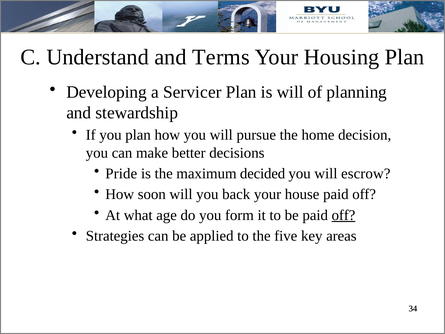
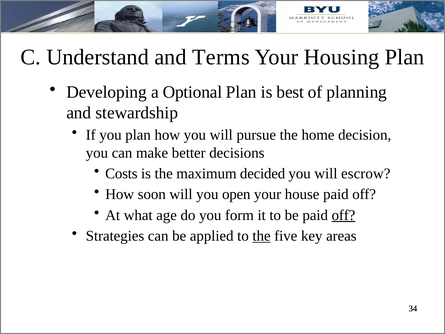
Servicer: Servicer -> Optional (192, 92)
is will: will -> best (290, 92)
Pride: Pride -> Costs (121, 174)
back: back -> open (236, 194)
the underline: none -> present (262, 236)
